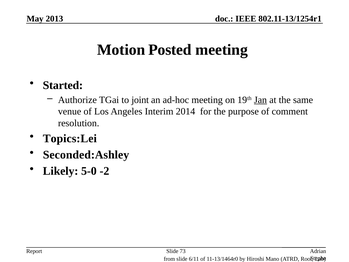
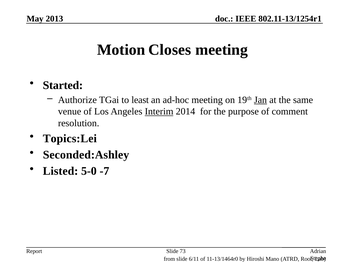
Posted: Posted -> Closes (170, 50)
joint: joint -> least (140, 100)
Interim underline: none -> present (159, 111)
Likely: Likely -> Listed (60, 171)
-2: -2 -> -7 (104, 171)
